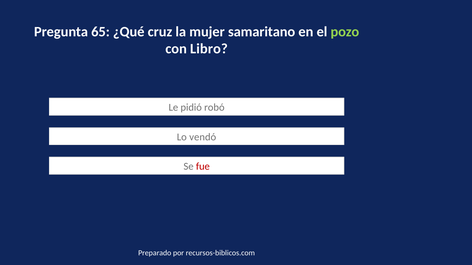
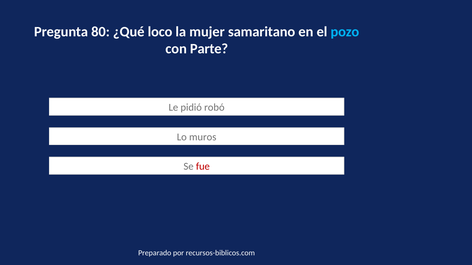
65: 65 -> 80 (100, 32)
cruz: cruz -> loco (160, 32)
pozo colour: light green -> light blue (345, 32)
Libro: Libro -> Parte (209, 49)
vendó: vendó -> muros (203, 137)
